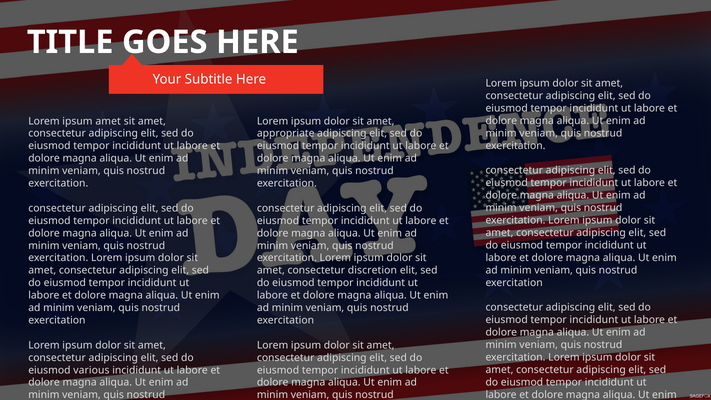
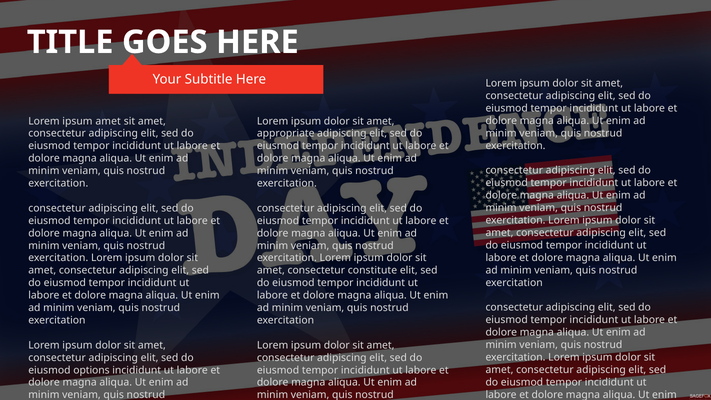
discretion: discretion -> constitute (372, 270)
various: various -> options (91, 370)
